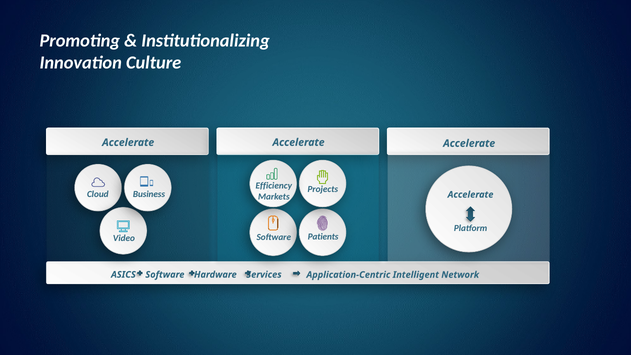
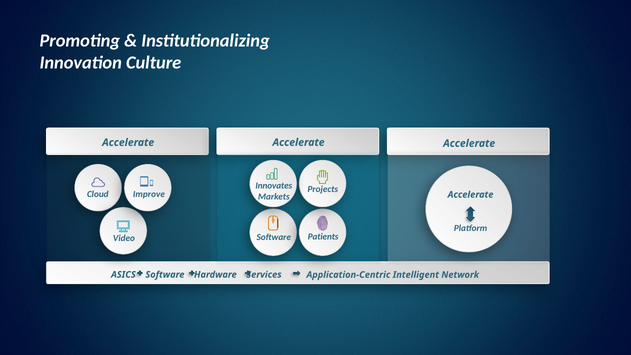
Efficiency: Efficiency -> Innovates (274, 186)
Business: Business -> Improve (149, 194)
